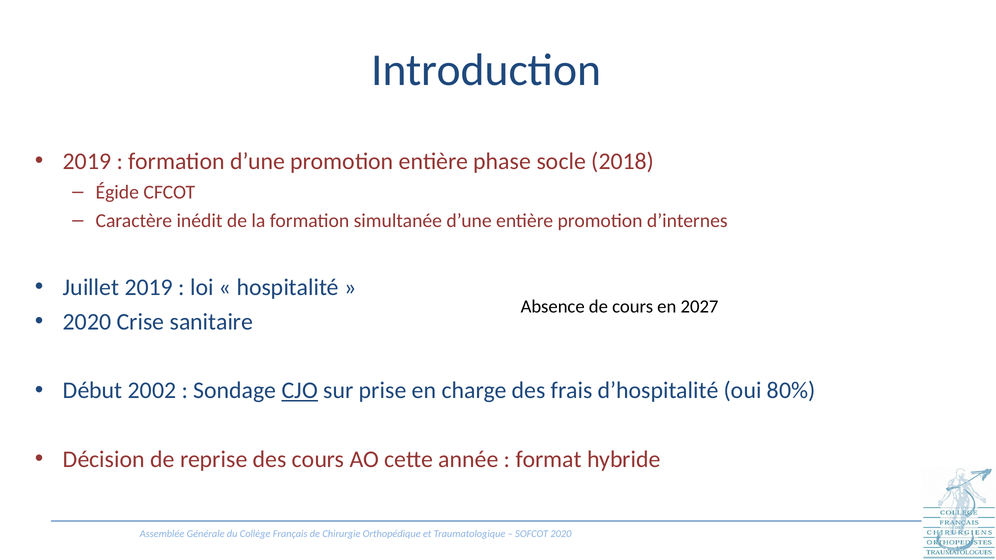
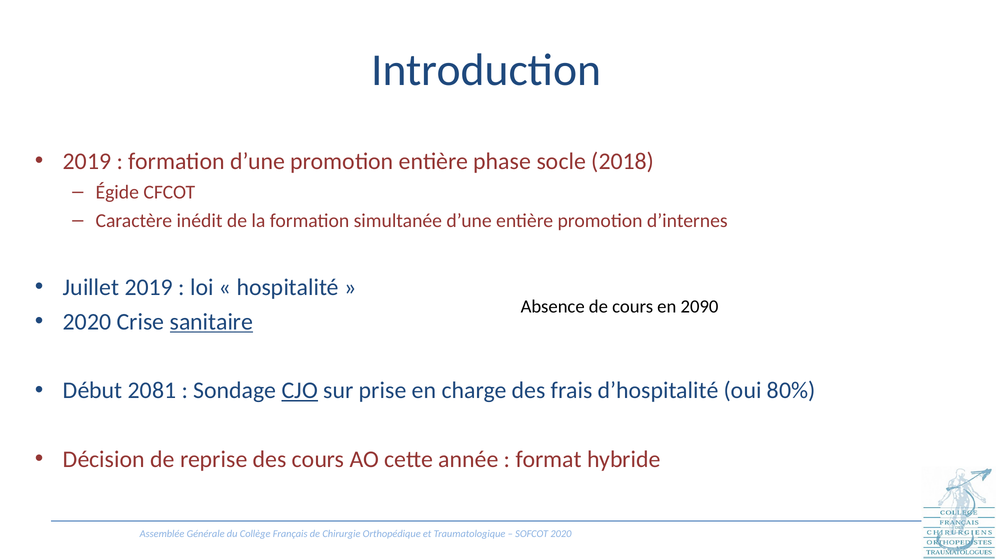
2027: 2027 -> 2090 (700, 307)
sanitaire underline: none -> present (211, 322)
2002: 2002 -> 2081 (152, 391)
